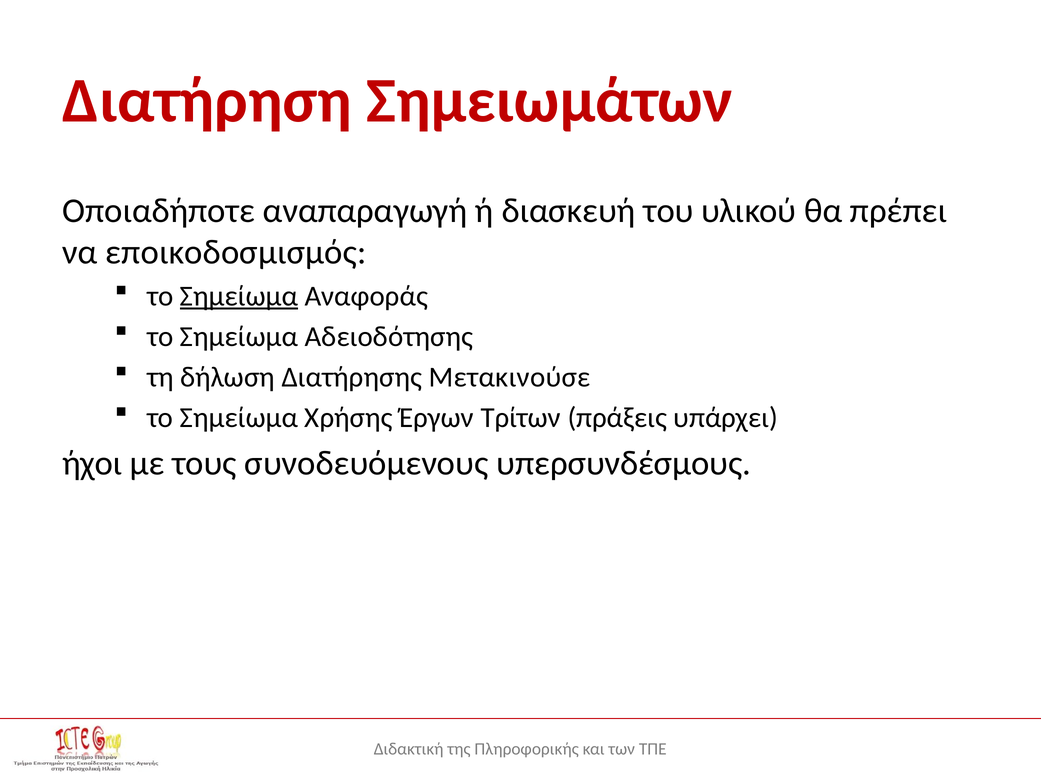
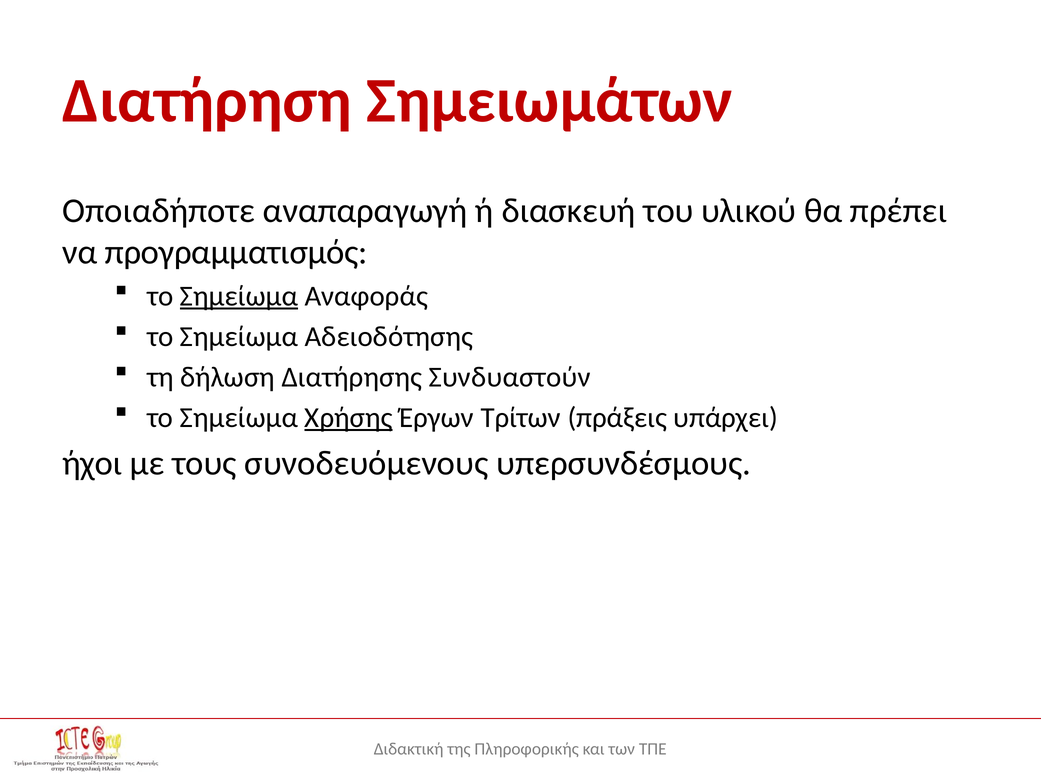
εποικοδοσμισμός: εποικοδοσμισμός -> προγραμματισμός (236, 252)
Μετακινούσε: Μετακινούσε -> Συνδυαστούν (510, 377)
Χρήσης underline: none -> present (349, 417)
